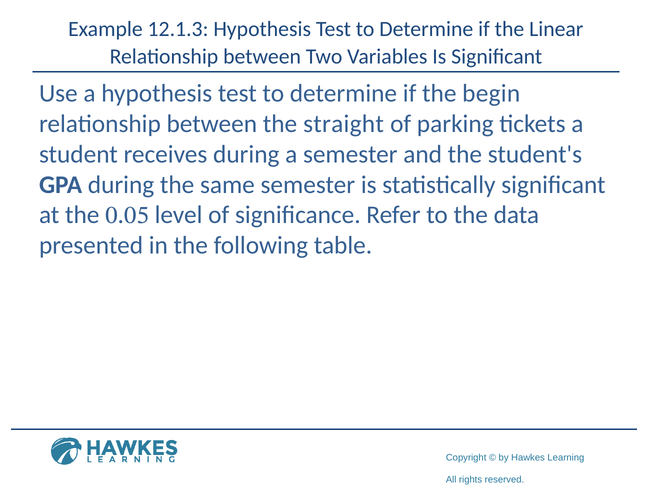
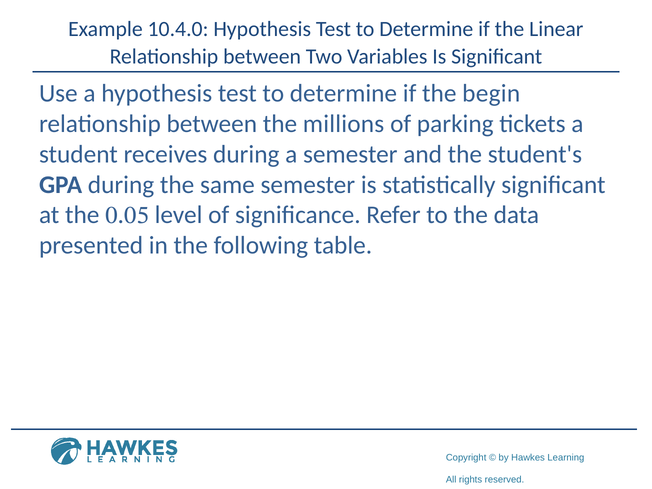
12.1.3: 12.1.3 -> 10.4.0 (178, 29)
straight: straight -> millions (344, 124)
